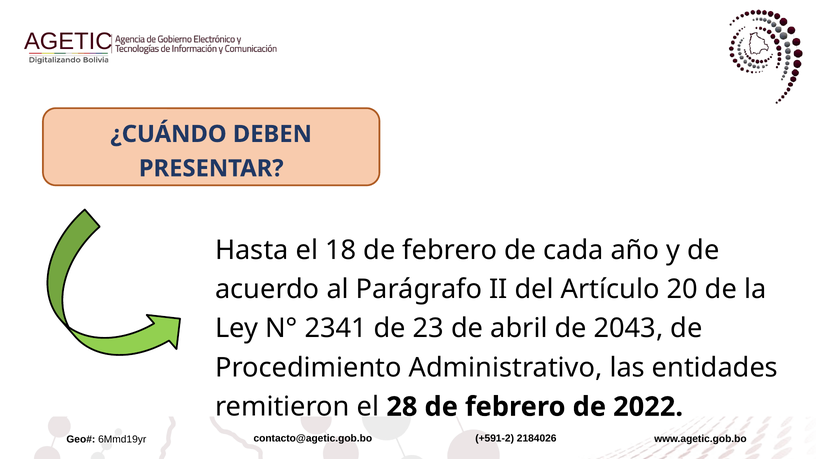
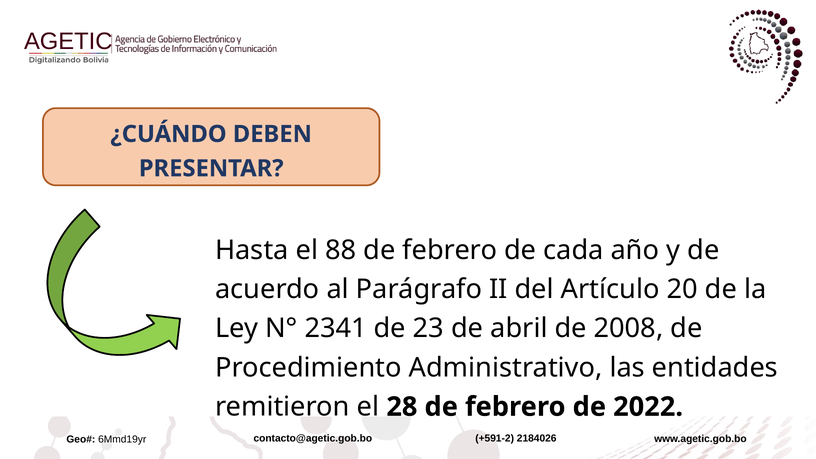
18: 18 -> 88 (341, 250)
2043: 2043 -> 2008 (629, 328)
